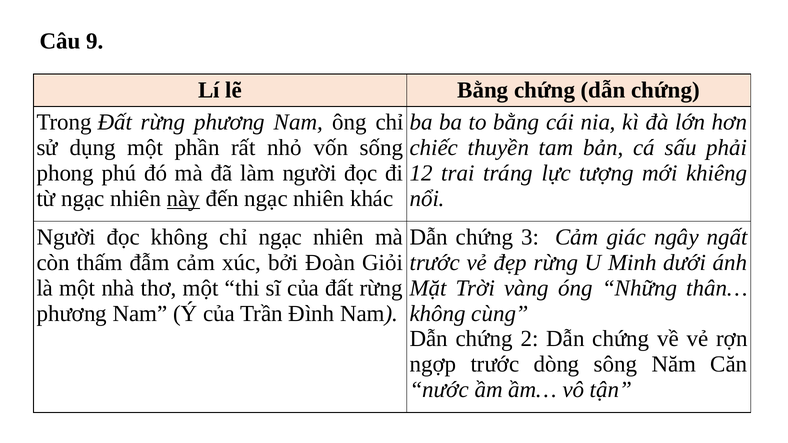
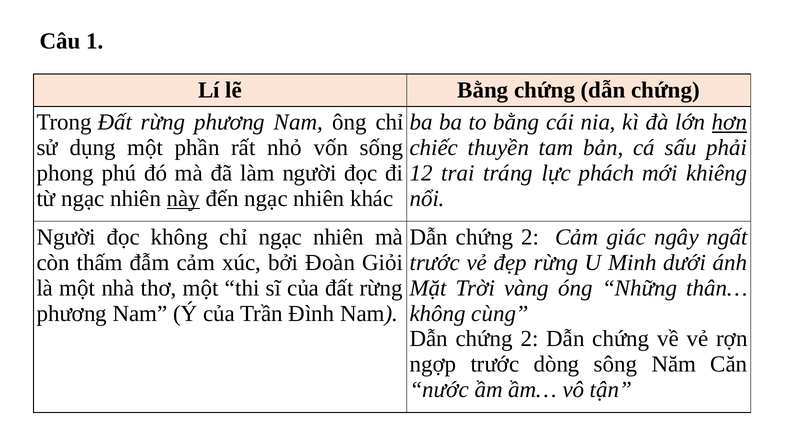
9: 9 -> 1 (95, 41)
hơn underline: none -> present (730, 122)
tượng: tượng -> phách (607, 173)
3: 3 -> 2 (530, 237)
